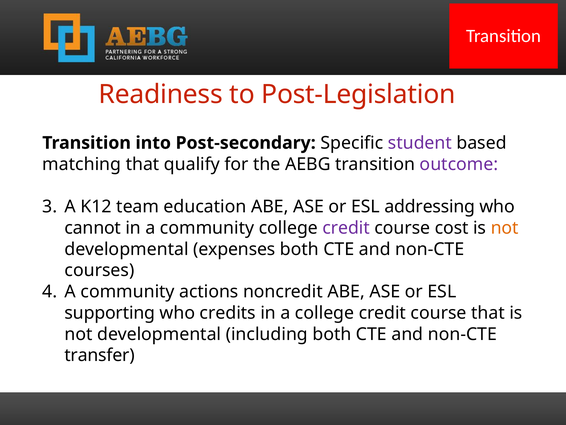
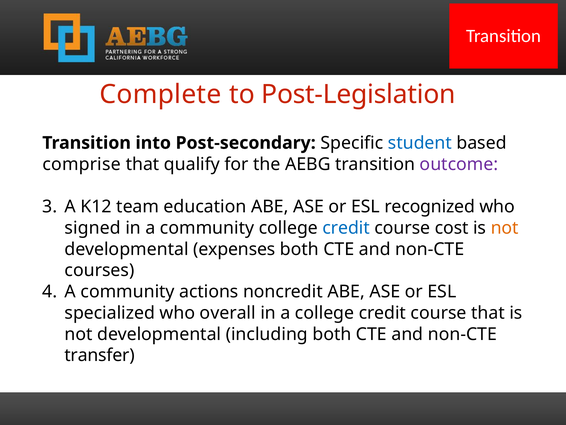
Readiness: Readiness -> Complete (160, 94)
student colour: purple -> blue (420, 143)
matching: matching -> comprise (82, 164)
addressing: addressing -> recognized (430, 206)
cannot: cannot -> signed (93, 228)
credit colour: purple -> blue (346, 228)
supporting: supporting -> specialized (110, 313)
credits: credits -> overall (228, 313)
